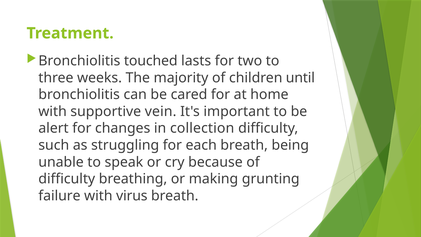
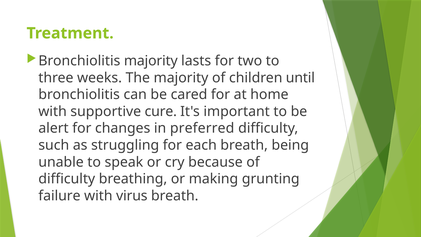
Bronchiolitis touched: touched -> majority (151, 61)
vein: vein -> cure (161, 111)
collection: collection -> preferred (202, 128)
